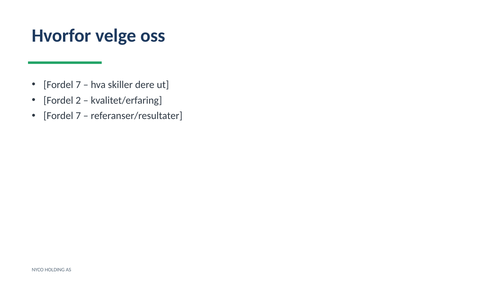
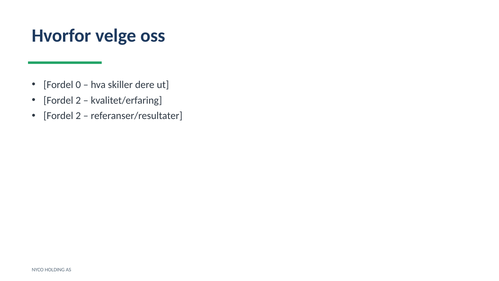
7: 7 -> 0 (78, 85)
7: 7 -> 2 (78, 116)
